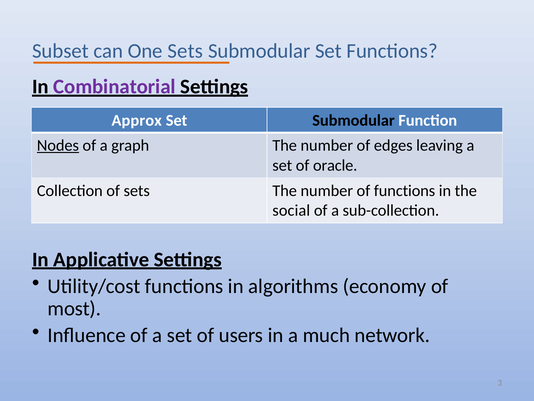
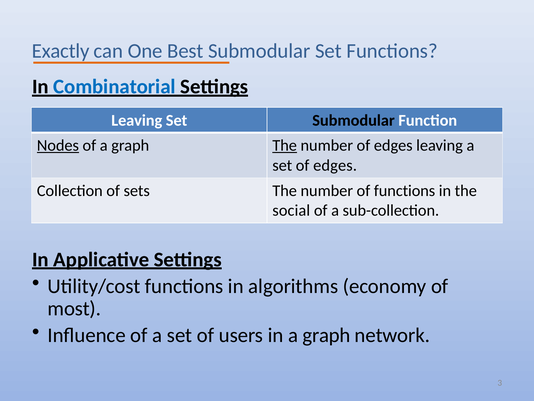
Subset: Subset -> Exactly (61, 51)
One Sets: Sets -> Best (185, 51)
Combinatorial colour: purple -> blue (114, 86)
Approx: Approx -> Leaving (137, 120)
The underline: none -> present (285, 145)
set of oracle: oracle -> edges (335, 165)
in a much: much -> graph (326, 335)
